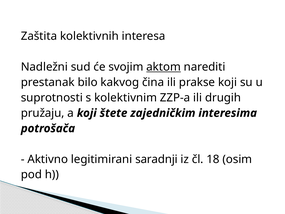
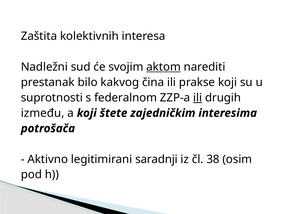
kolektivnim: kolektivnim -> federalnom (126, 98)
ili underline: none -> present (198, 98)
pružaju: pružaju -> između (43, 113)
18: 18 -> 38 (213, 159)
